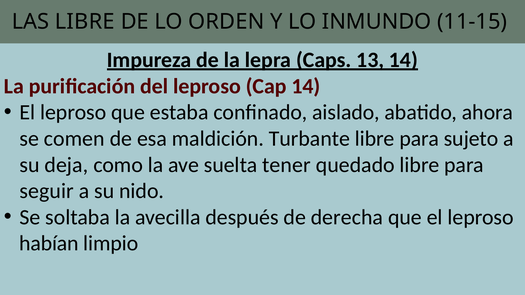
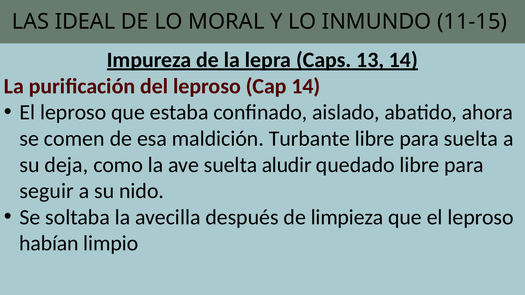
LAS LIBRE: LIBRE -> IDEAL (85, 22)
ORDEN: ORDEN -> MORAL (226, 22)
para sujeto: sujeto -> suelta (471, 139)
tener: tener -> aludir (287, 165)
derecha: derecha -> limpieza (347, 217)
